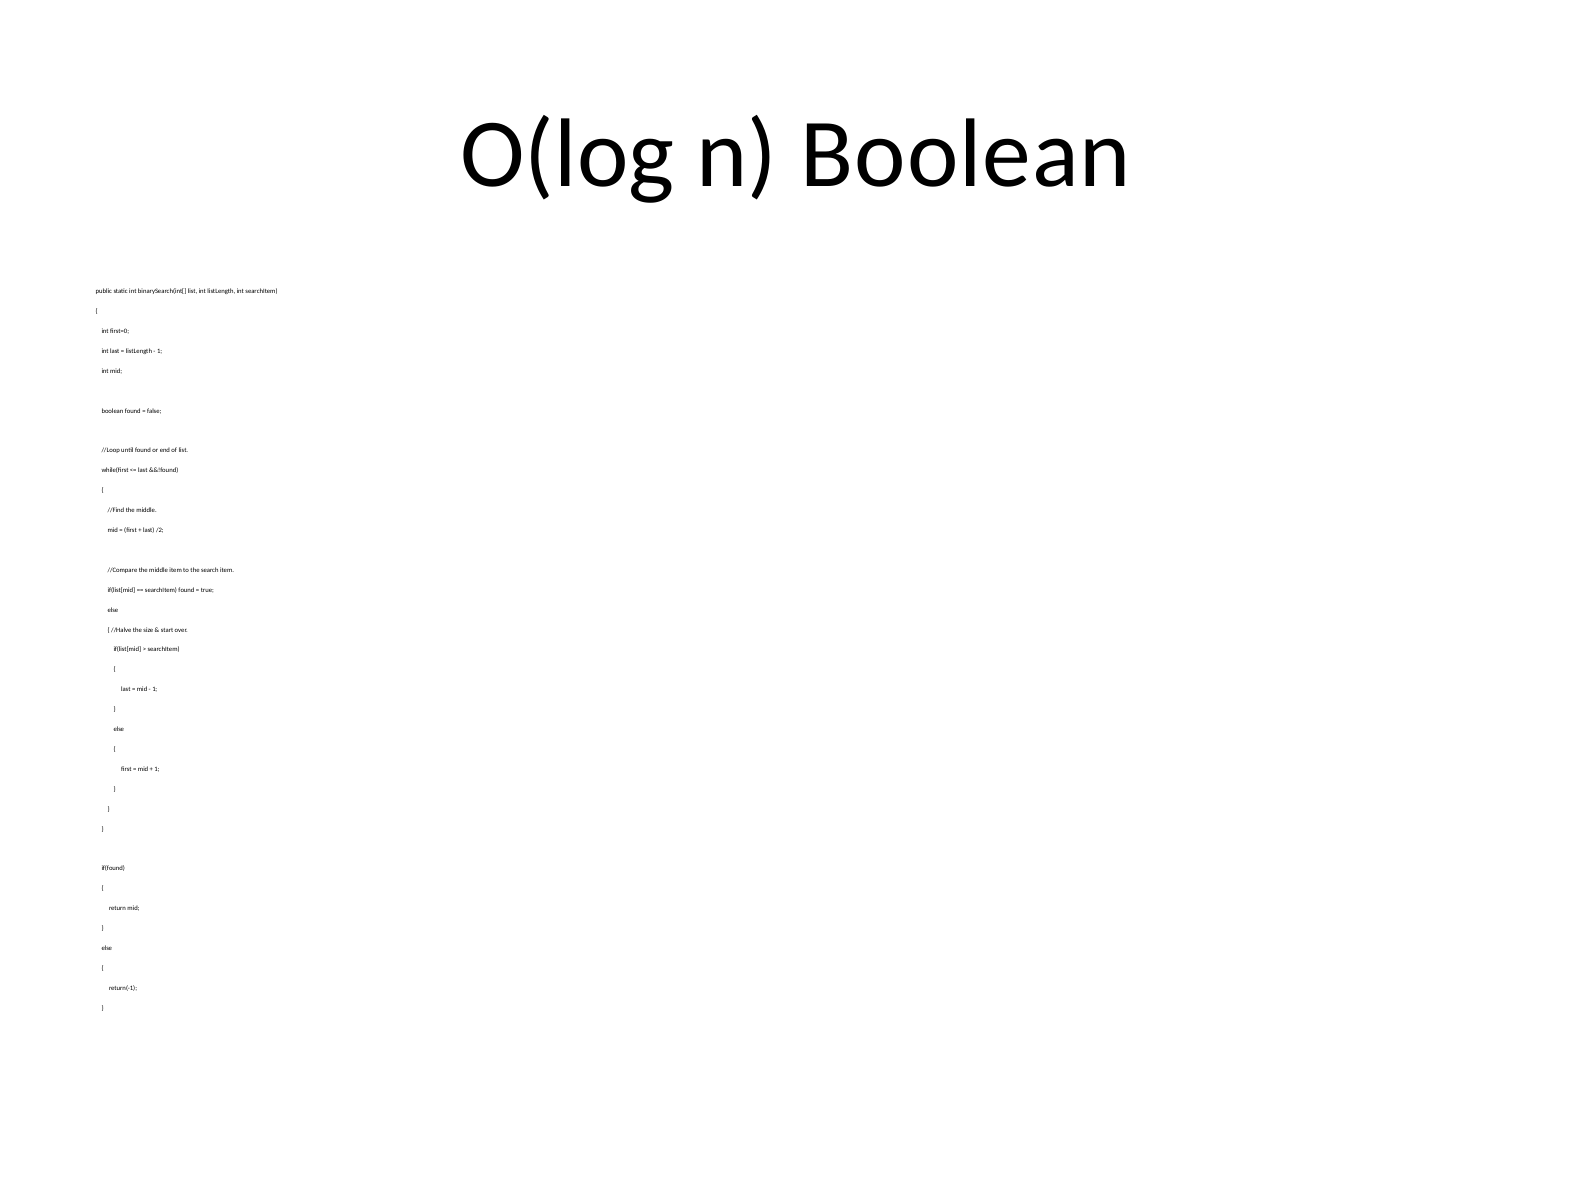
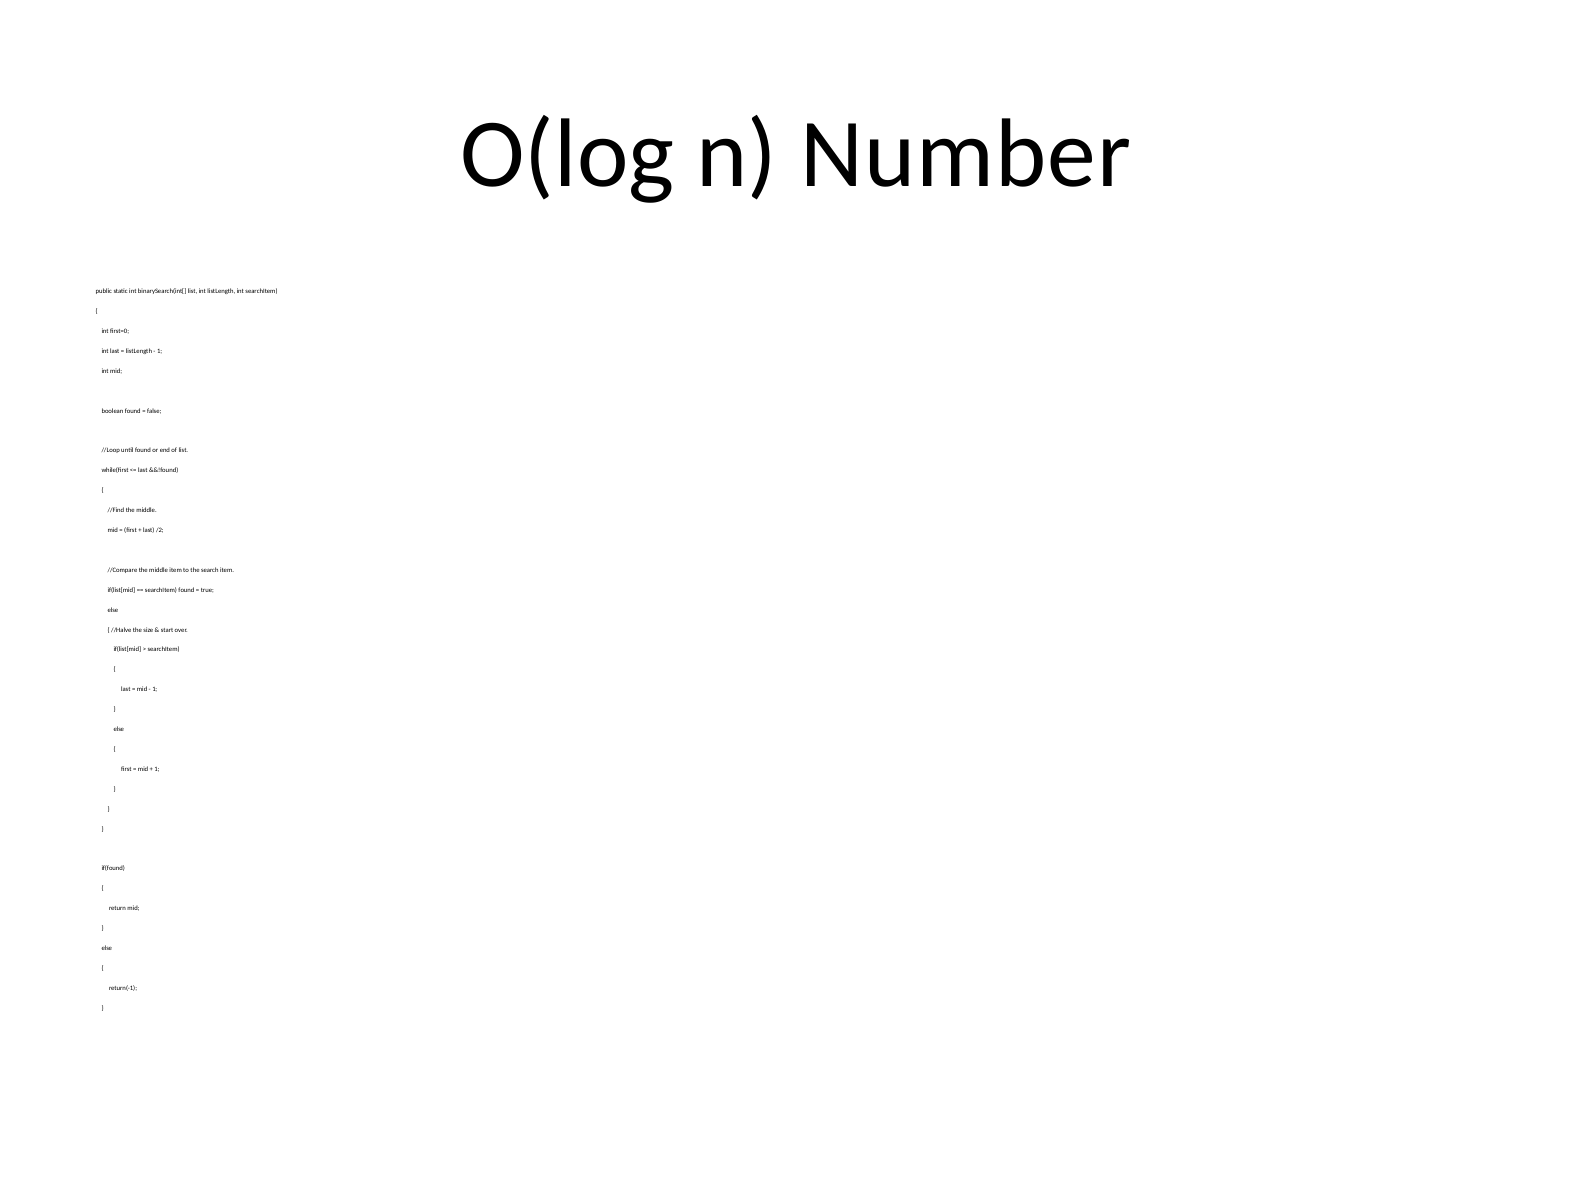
n Boolean: Boolean -> Number (966, 154)
